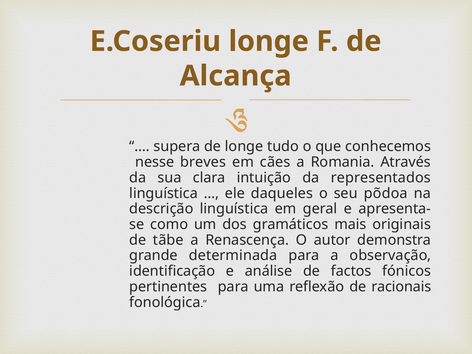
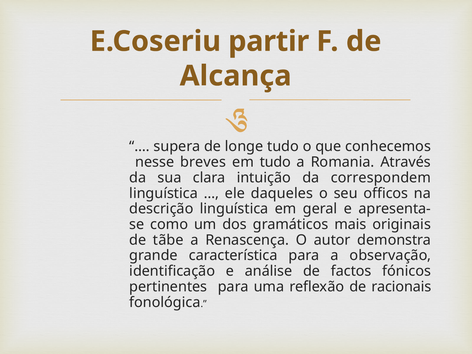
E.Coseriu longe: longe -> partir (269, 41)
em cães: cães -> tudo (275, 162)
representados: representados -> correspondem (381, 178)
põdoa: põdoa -> officos (386, 193)
determinada: determinada -> característica (233, 256)
